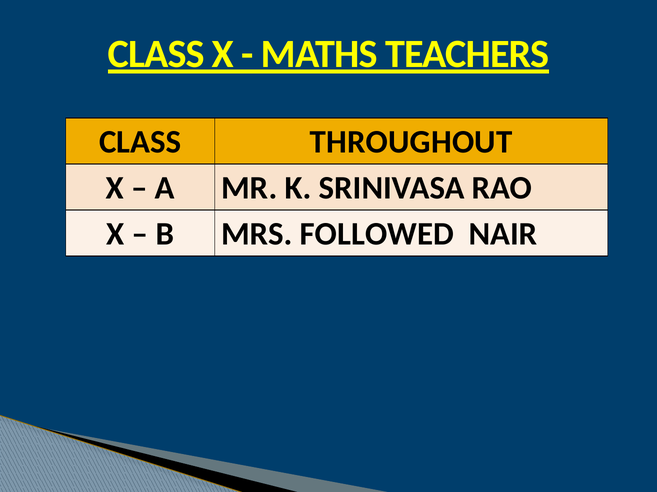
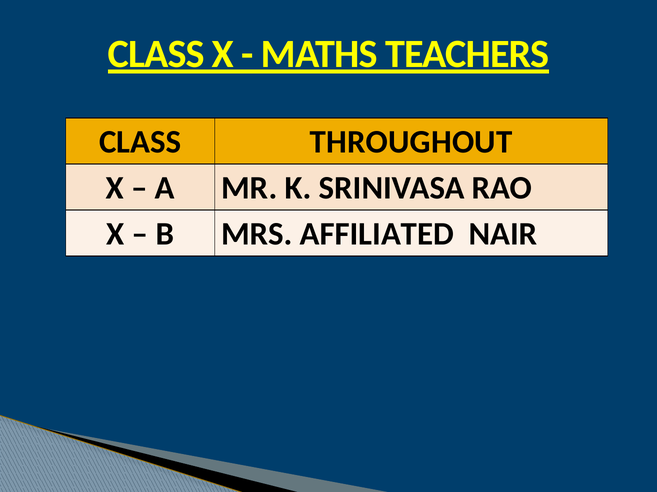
FOLLOWED: FOLLOWED -> AFFILIATED (377, 234)
